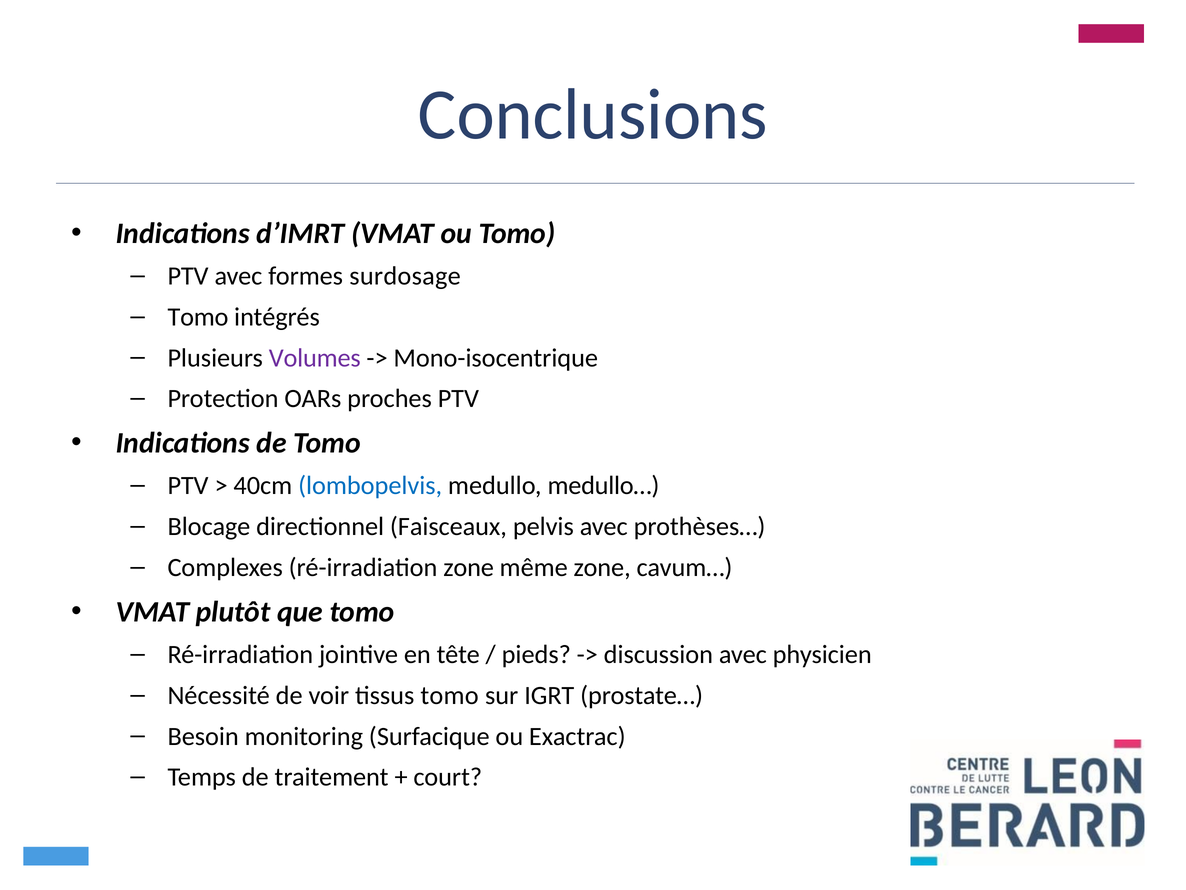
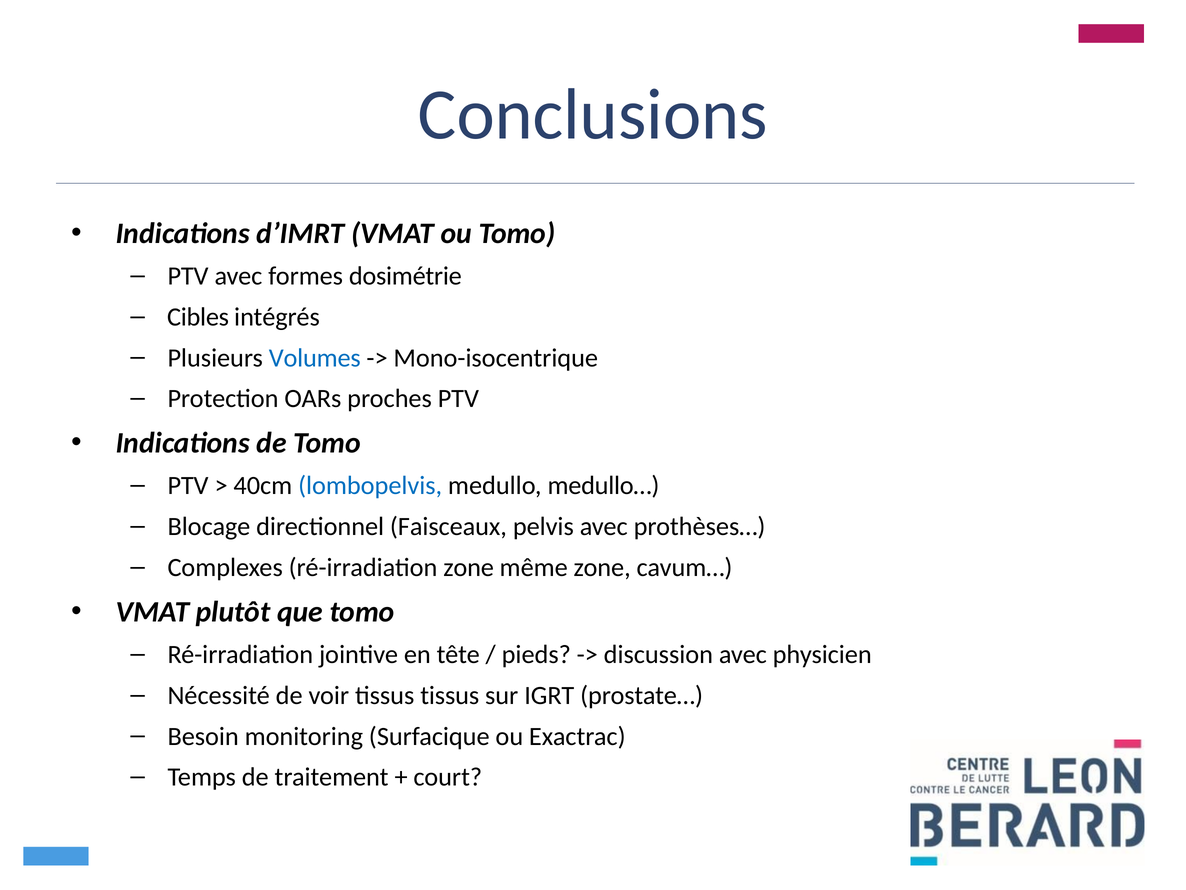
surdosage: surdosage -> dosimétrie (405, 276)
Tomo: Tomo -> Cibles (198, 317)
Volumes colour: purple -> blue (315, 358)
tissus tomo: tomo -> tissus (450, 695)
